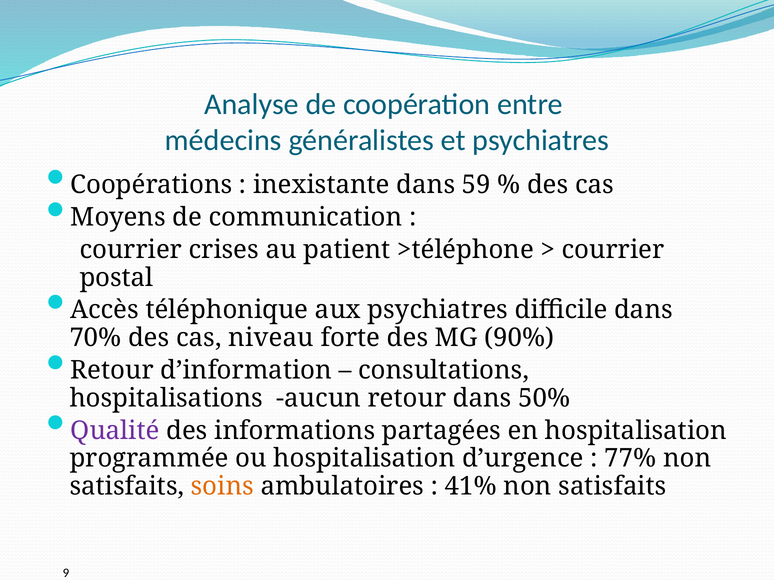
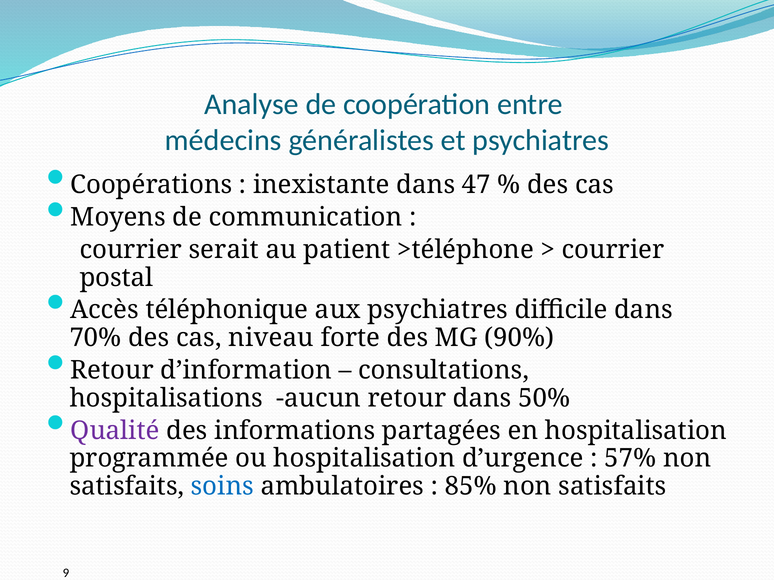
59: 59 -> 47 (476, 185)
crises: crises -> serait (224, 250)
77%: 77% -> 57% (630, 459)
soins colour: orange -> blue (222, 487)
41%: 41% -> 85% (471, 487)
